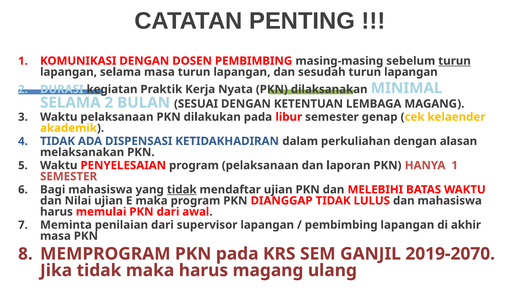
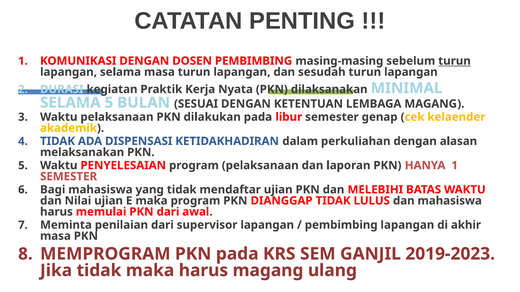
SELAMA 2: 2 -> 5 (109, 103)
tidak underline: present -> none (182, 190)
2019-2070: 2019-2070 -> 2019-2023 (450, 254)
